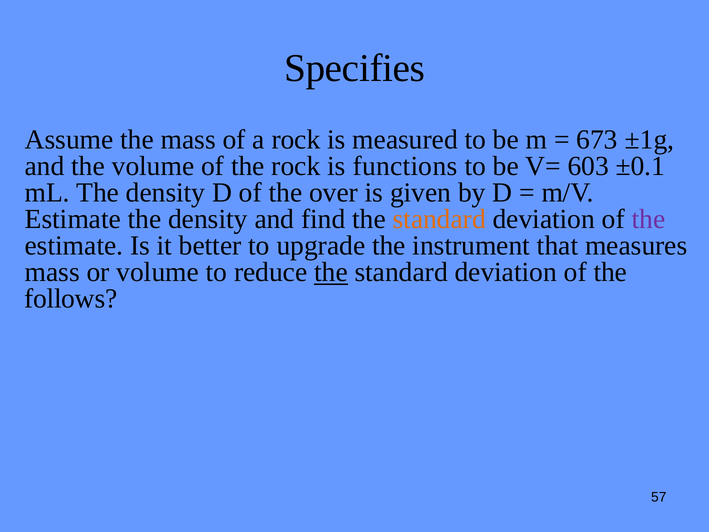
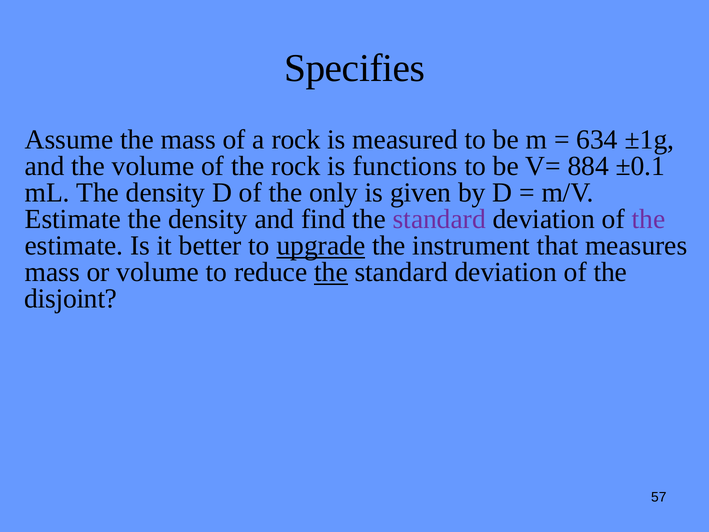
673: 673 -> 634 (597, 140)
603: 603 -> 884 (588, 166)
over: over -> only (334, 193)
standard colour: orange -> purple (439, 219)
upgrade underline: none -> present (321, 246)
follows: follows -> disjoint (71, 299)
